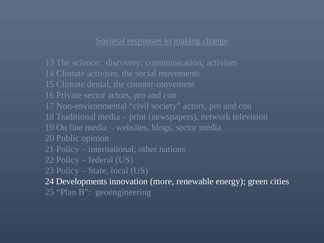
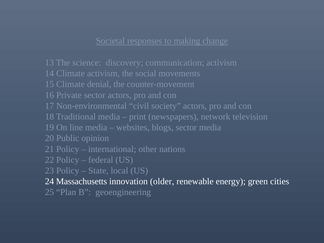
Developments: Developments -> Massachusetts (82, 181)
more: more -> older (162, 181)
